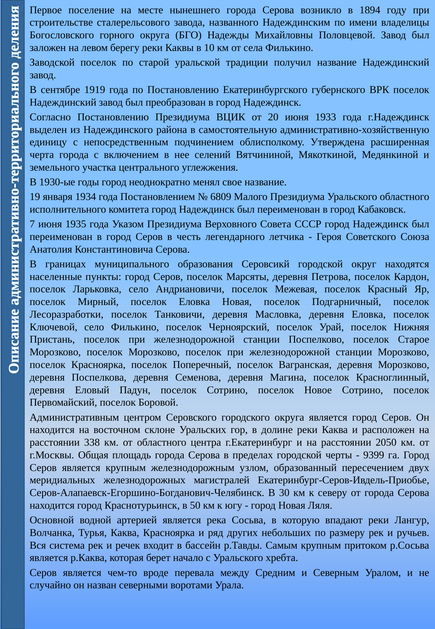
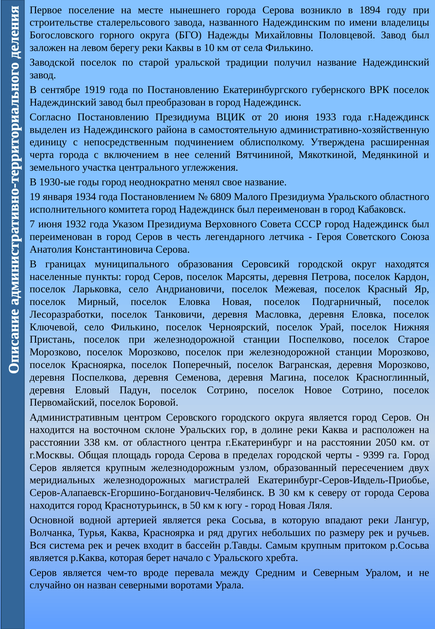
1935: 1935 -> 1932 (76, 224)
